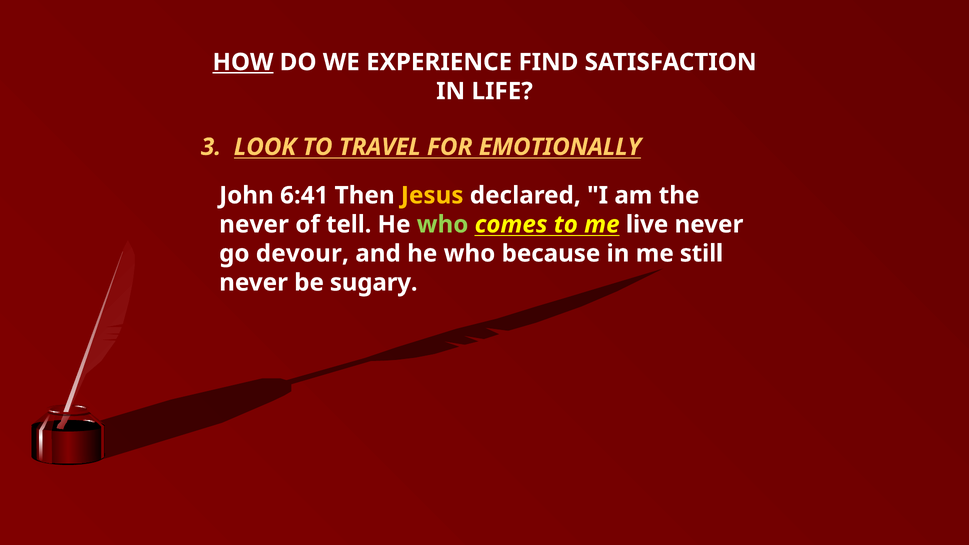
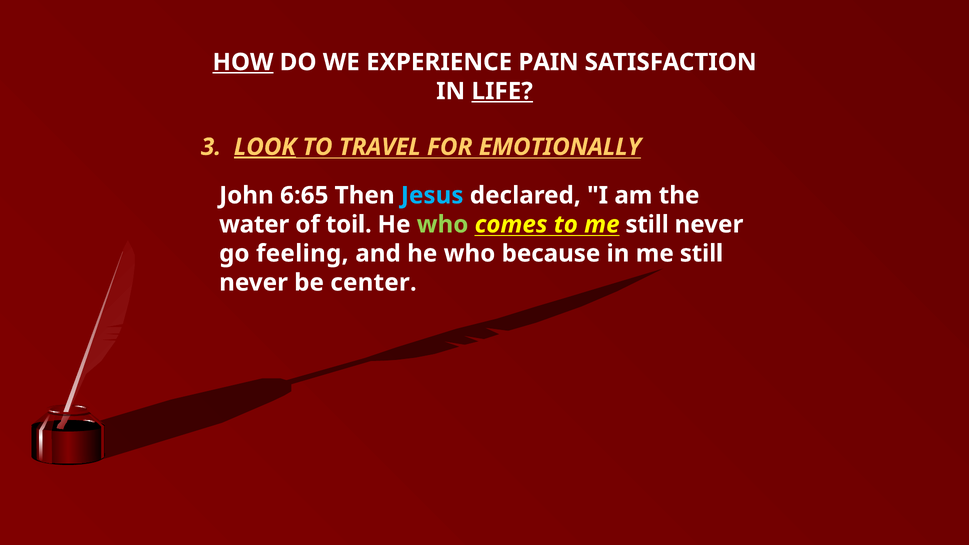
FIND: FIND -> PAIN (549, 62)
LIFE underline: none -> present (502, 91)
LOOK underline: none -> present (265, 147)
6:41: 6:41 -> 6:65 (304, 195)
Jesus colour: yellow -> light blue (432, 195)
never: never -> water (254, 225)
tell: tell -> toil (349, 225)
to me live: live -> still (647, 225)
devour: devour -> feeling (302, 254)
sugary: sugary -> center (374, 283)
